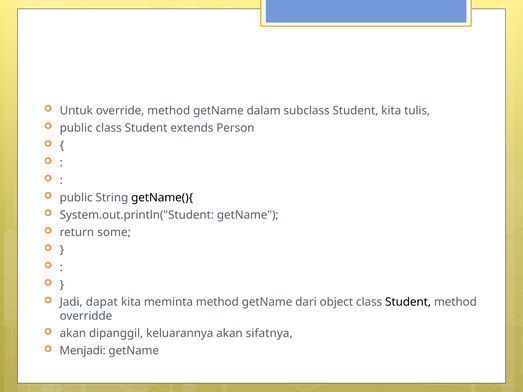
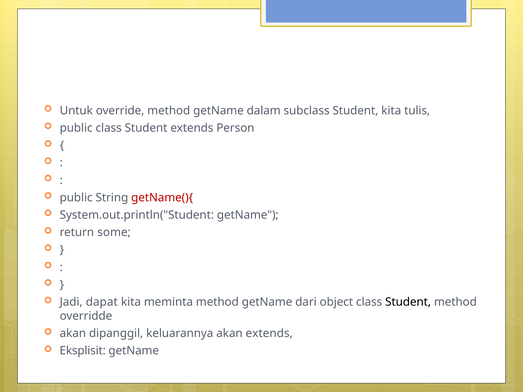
getName(){ colour: black -> red (162, 198)
akan sifatnya: sifatnya -> extends (269, 334)
Menjadi: Menjadi -> Eksplisit (83, 351)
